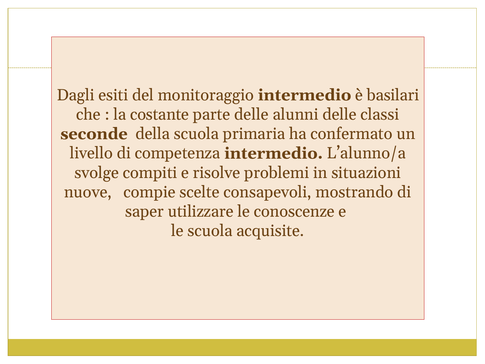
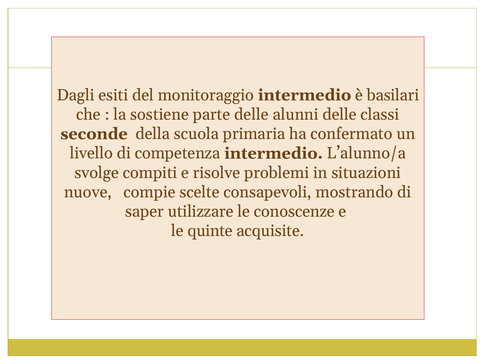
costante: costante -> sostiene (159, 114)
le scuola: scuola -> quinte (210, 231)
